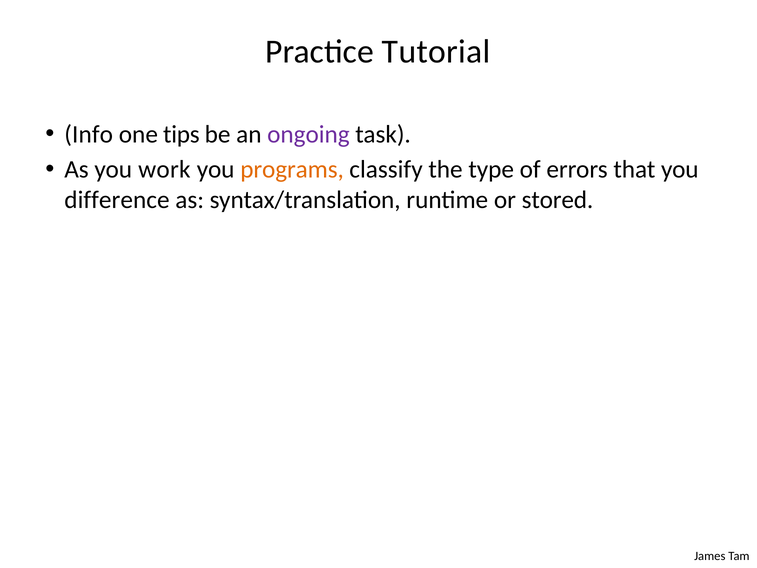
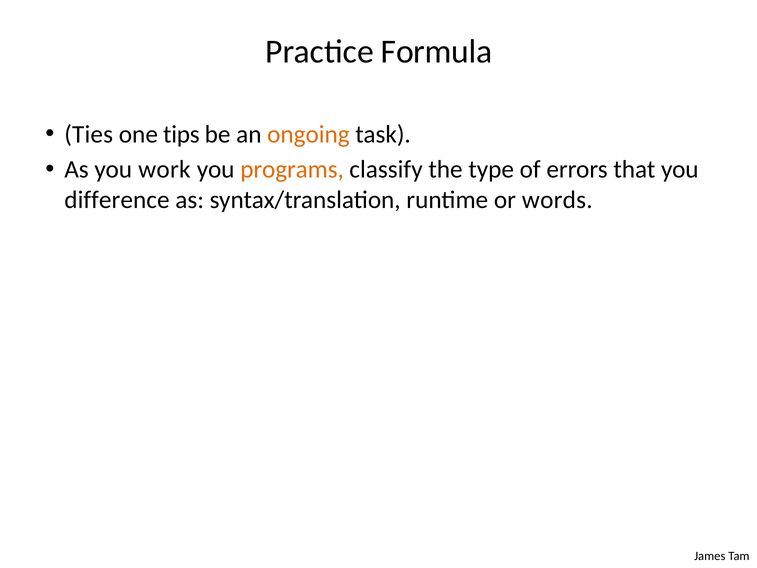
Tutorial: Tutorial -> Formula (437, 52)
Info: Info -> Ties (89, 134)
ongoing colour: purple -> orange (308, 134)
stored: stored -> words (557, 200)
